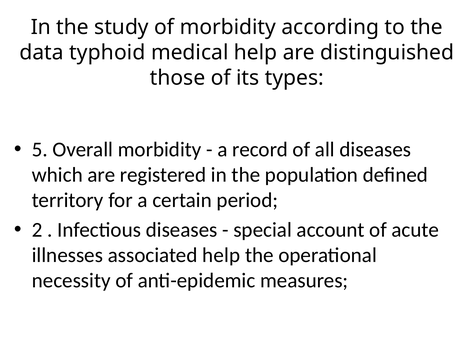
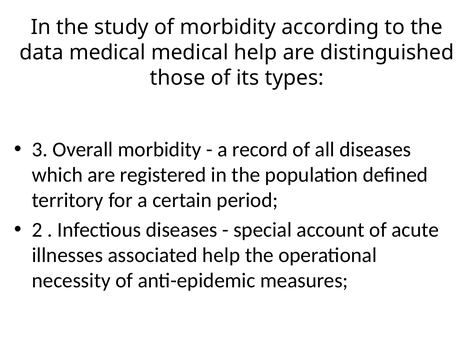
data typhoid: typhoid -> medical (107, 52)
5: 5 -> 3 (40, 149)
